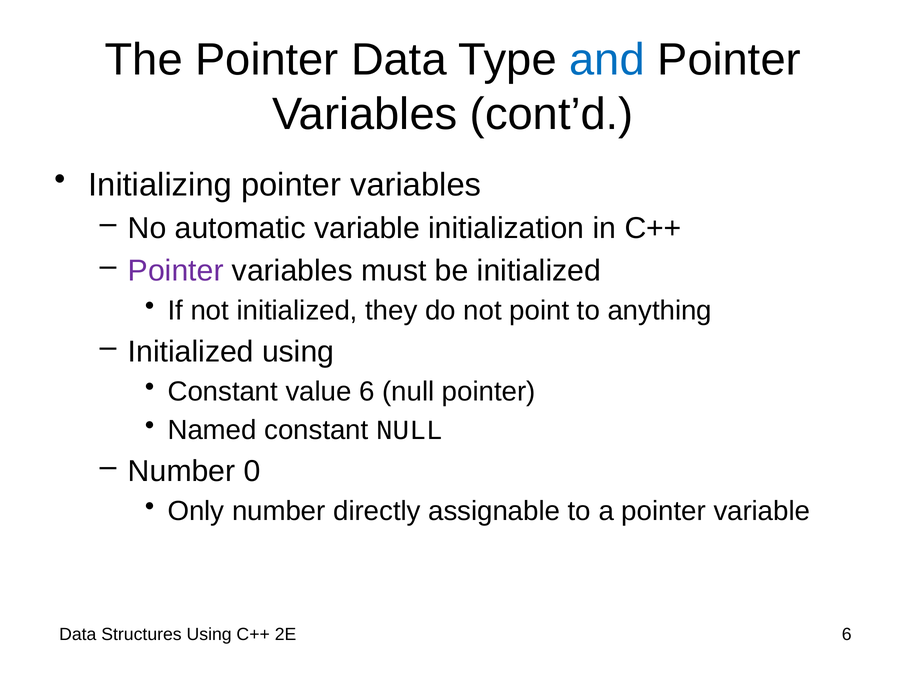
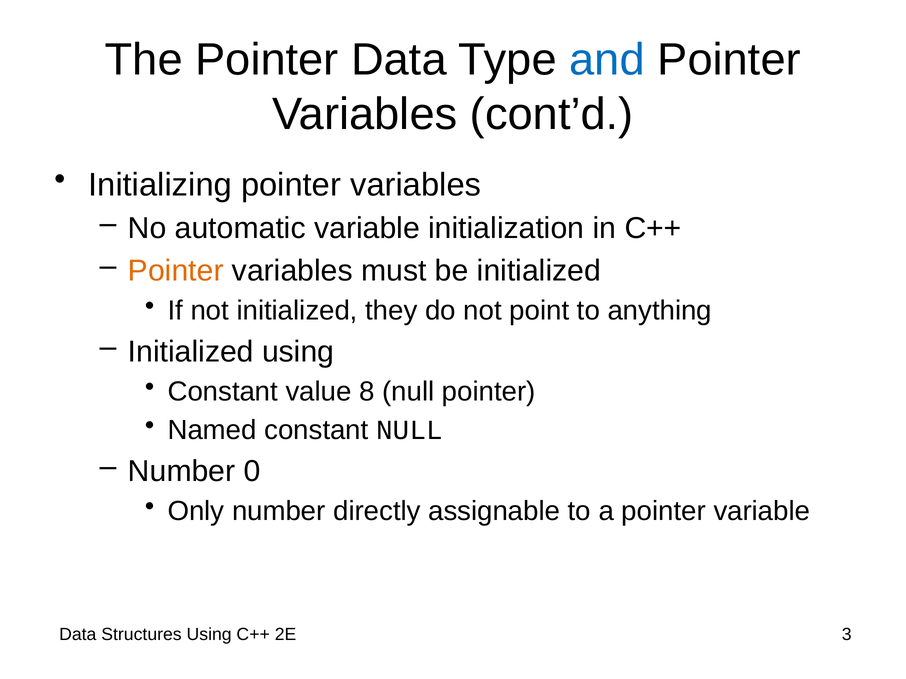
Pointer colour: purple -> orange (176, 271)
value 6: 6 -> 8 (367, 392)
2E 6: 6 -> 3 (847, 635)
